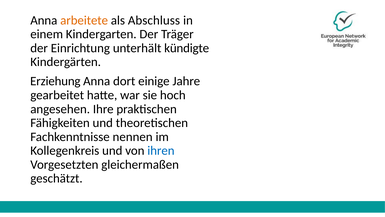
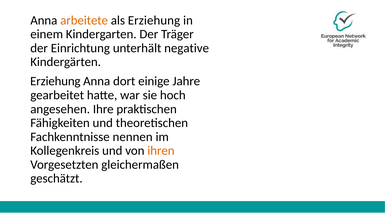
als Abschluss: Abschluss -> Erziehung (154, 20)
kündigte: kündigte -> negative (187, 48)
ihren colour: blue -> orange (161, 150)
